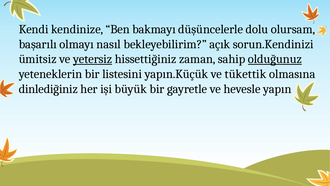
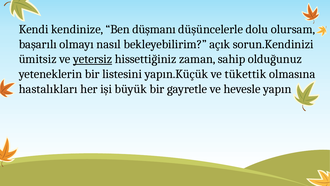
bakmayı: bakmayı -> düşmanı (154, 29)
olduğunuz underline: present -> none (275, 59)
dinlediğiniz: dinlediğiniz -> hastalıkları (48, 89)
